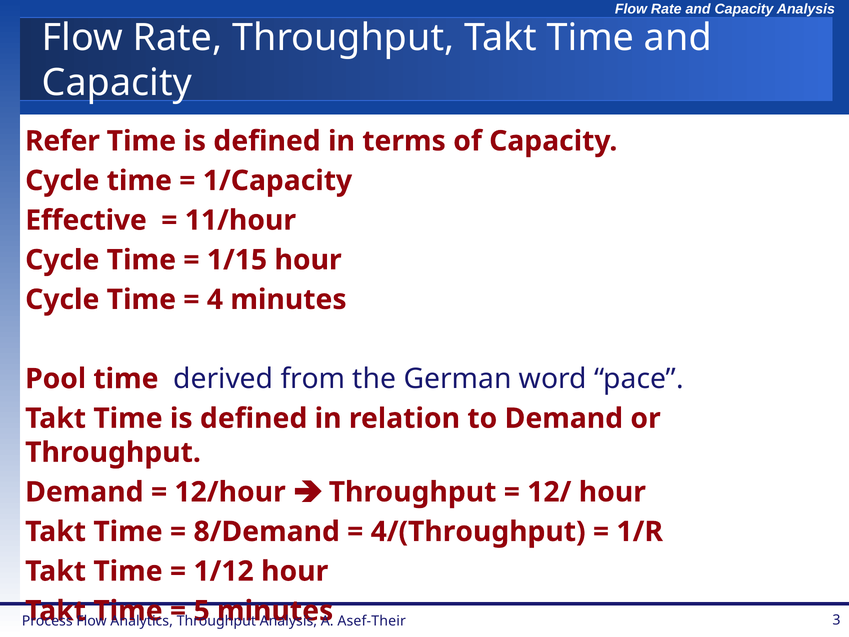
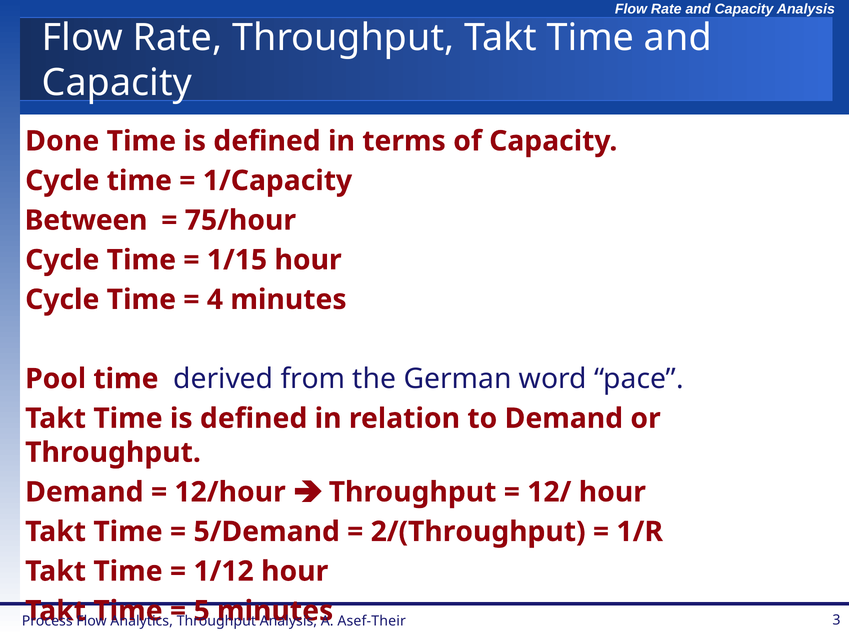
Refer: Refer -> Done (62, 141)
Effective: Effective -> Between (86, 220)
11/hour: 11/hour -> 75/hour (240, 220)
8/Demand: 8/Demand -> 5/Demand (267, 531)
4/(Throughput: 4/(Throughput -> 2/(Throughput (478, 531)
